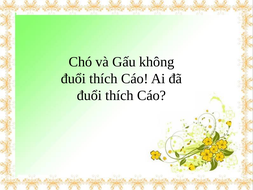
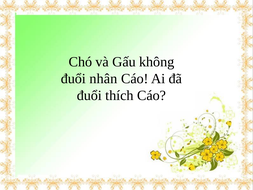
thích: thích -> nhân (103, 79)
